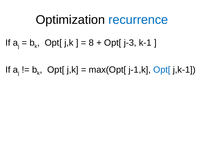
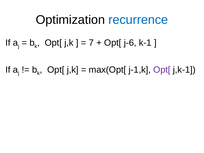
8: 8 -> 7 (91, 43)
j-3: j-3 -> j-6 (130, 43)
Opt[ colour: blue -> purple (162, 70)
